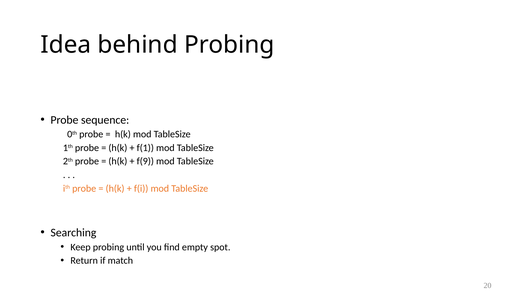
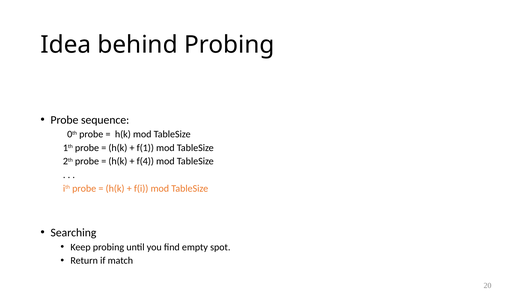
f(9: f(9 -> f(4 (145, 161)
